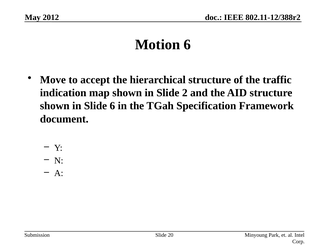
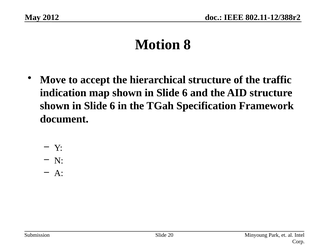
Motion 6: 6 -> 8 (187, 44)
2: 2 -> 6 (185, 93)
